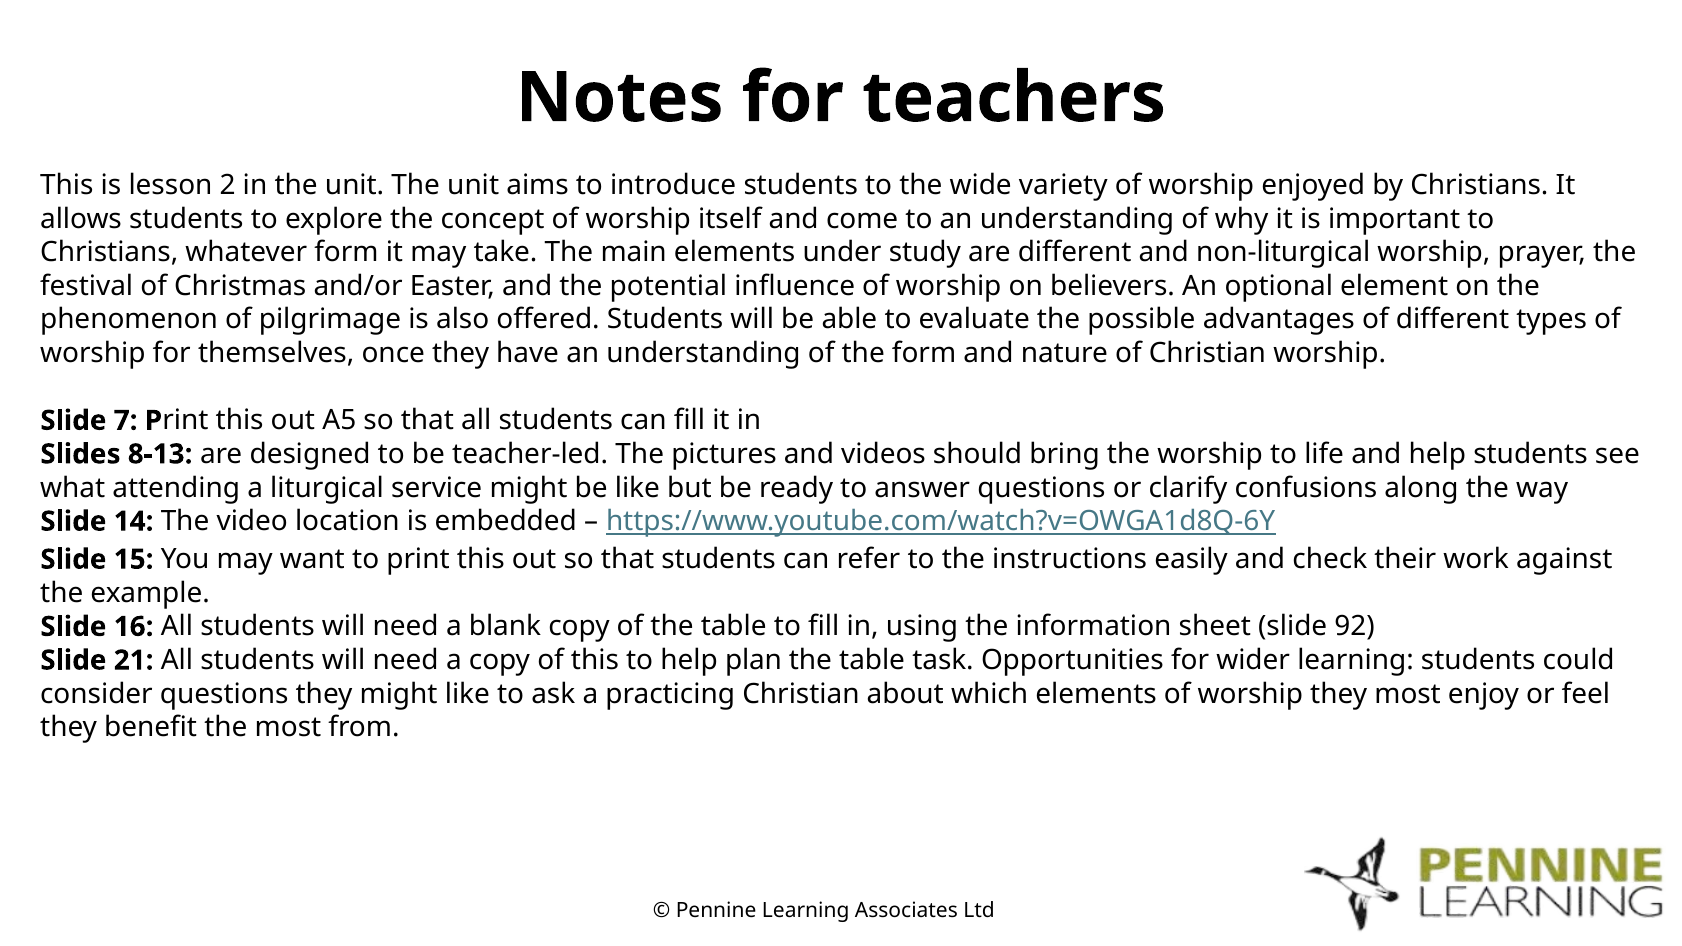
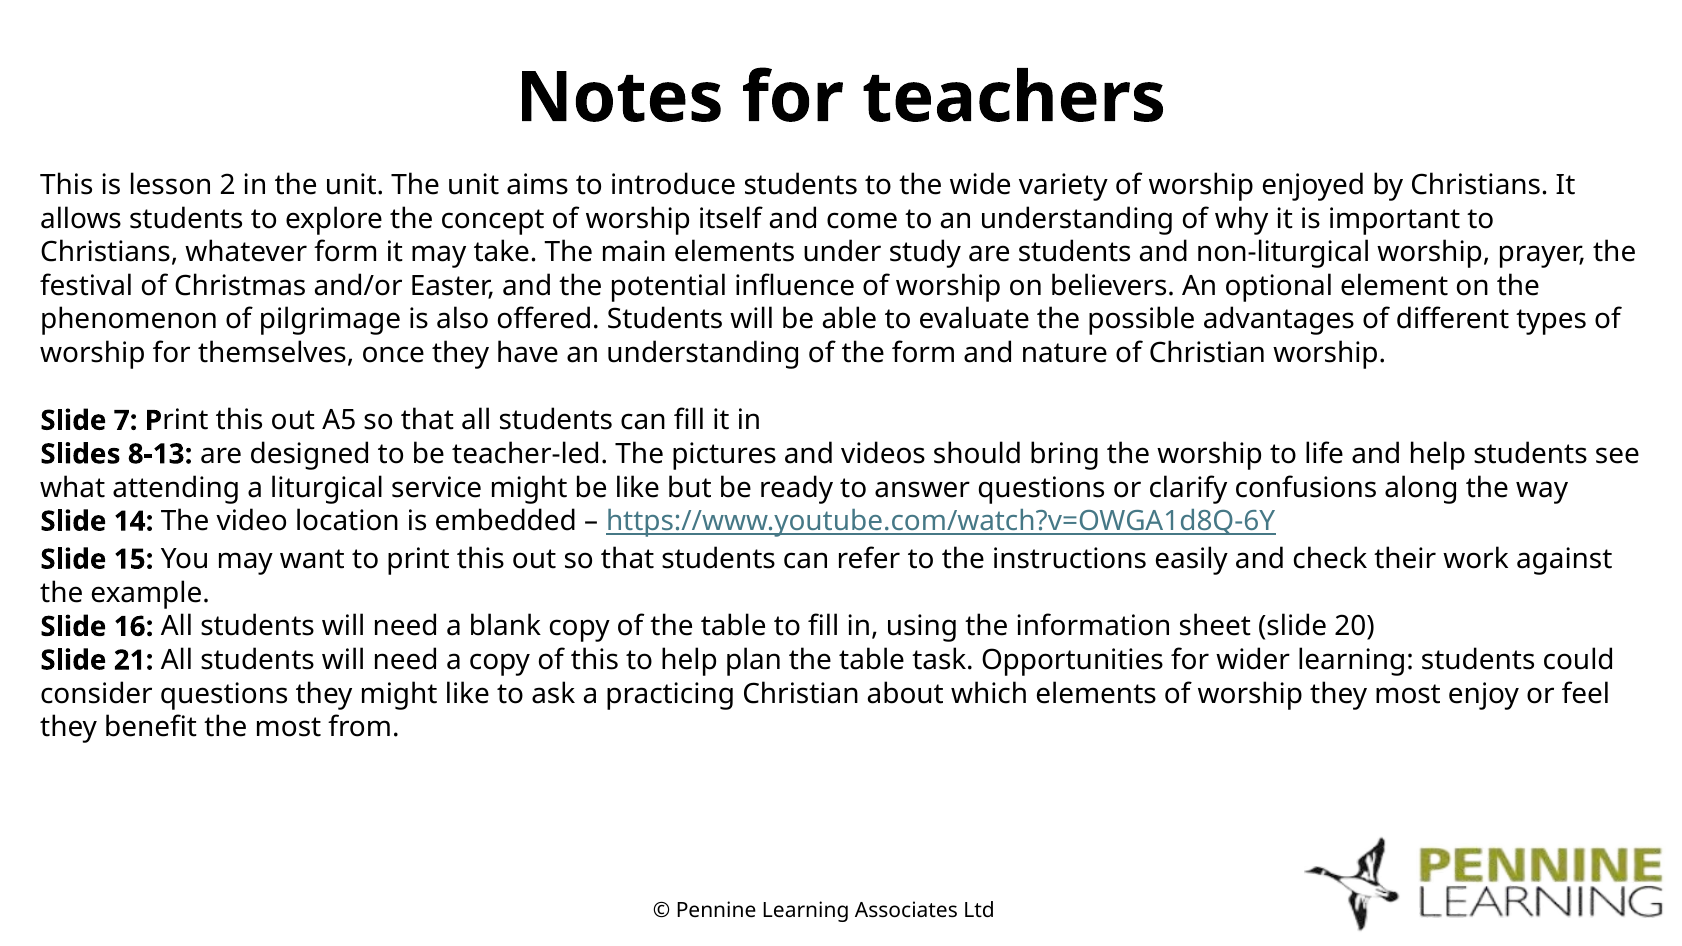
are different: different -> students (1075, 252)
92: 92 -> 20 (1355, 627)
